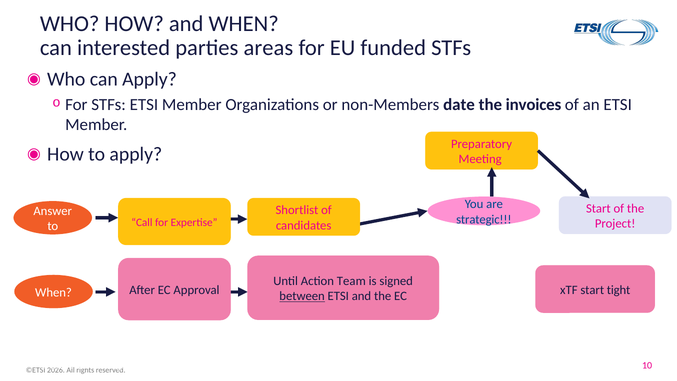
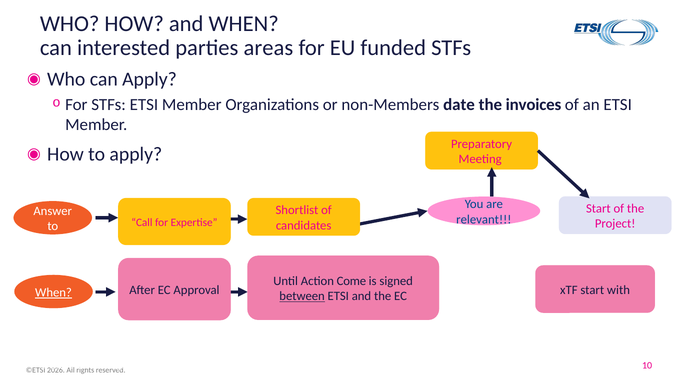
strategic: strategic -> relevant (484, 219)
Team: Team -> Come (351, 281)
tight: tight -> with (618, 290)
When underline: none -> present (53, 292)
